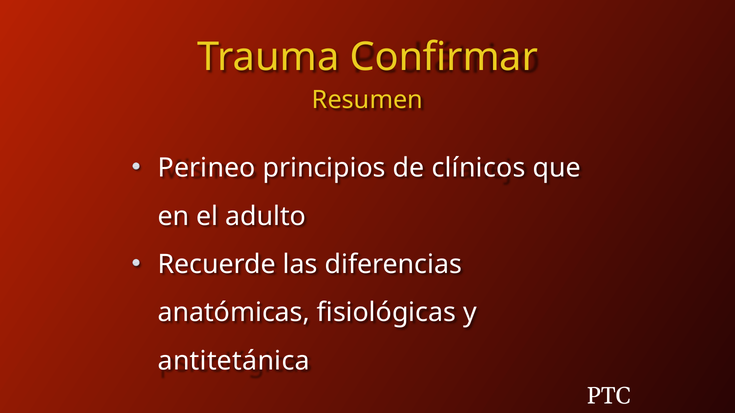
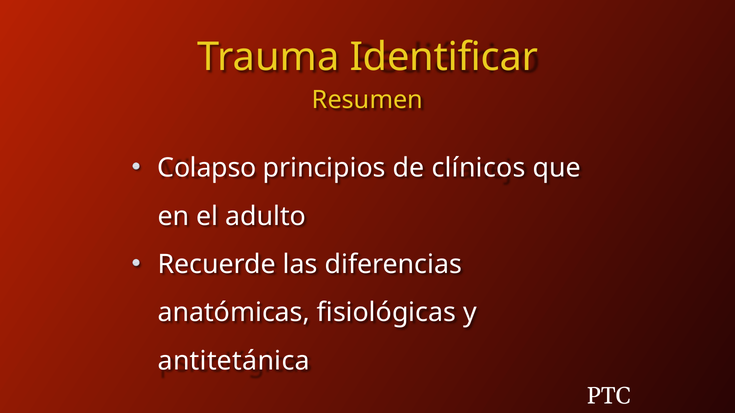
Confirmar: Confirmar -> Identificar (444, 57)
Perineo: Perineo -> Colapso (207, 168)
